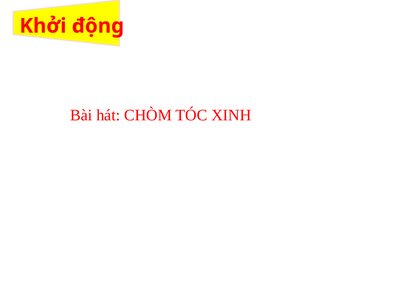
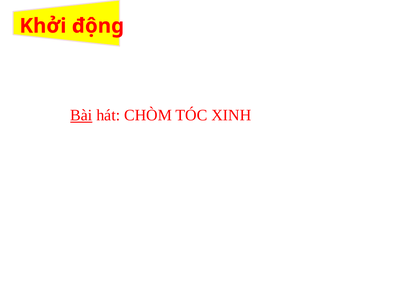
Bài underline: none -> present (81, 115)
